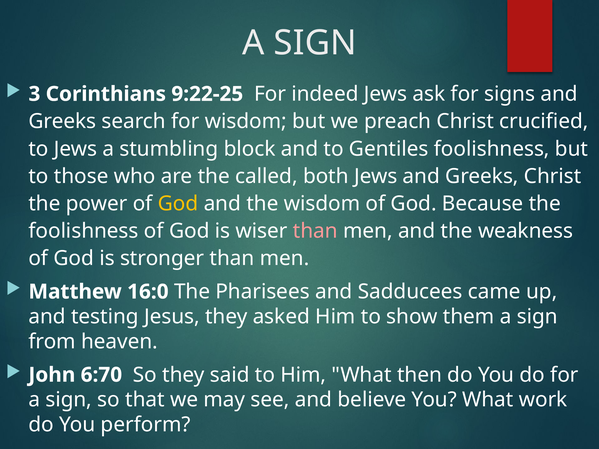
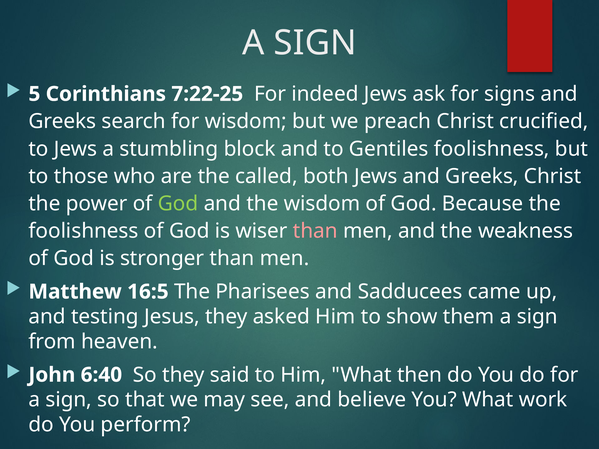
3: 3 -> 5 (34, 94)
9:22-25: 9:22-25 -> 7:22-25 (207, 94)
God colour: yellow -> light green (178, 204)
16:0: 16:0 -> 16:5 (148, 292)
6:70: 6:70 -> 6:40 (101, 375)
